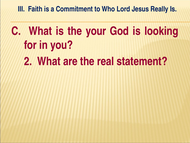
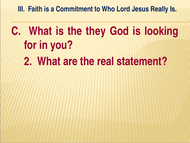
your: your -> they (96, 31)
